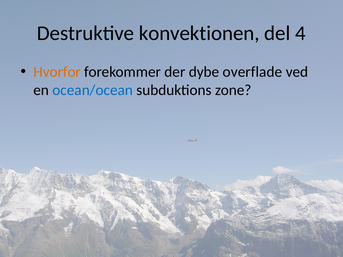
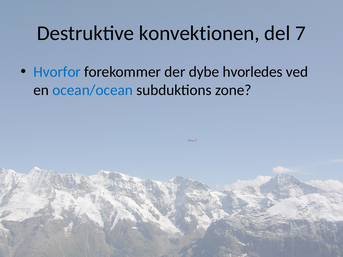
4: 4 -> 7 (300, 33)
Hvorfor colour: orange -> blue (57, 72)
overflade: overflade -> hvorledes (253, 72)
